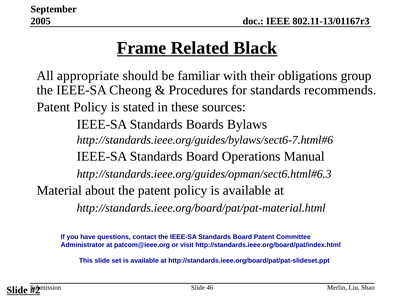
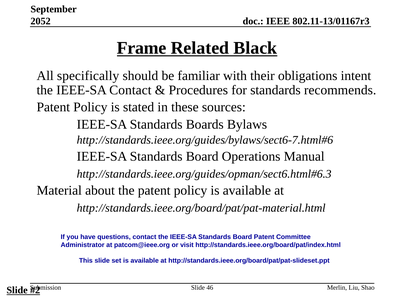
2005: 2005 -> 2052 (41, 21)
appropriate: appropriate -> specifically (88, 76)
group: group -> intent (356, 76)
IEEE-SA Cheong: Cheong -> Contact (130, 90)
